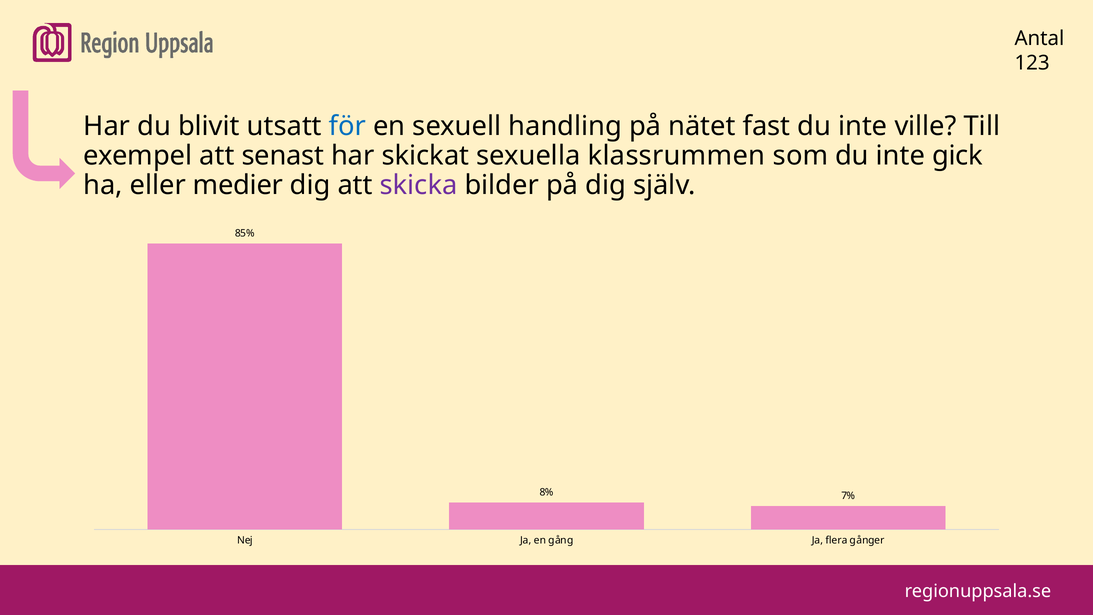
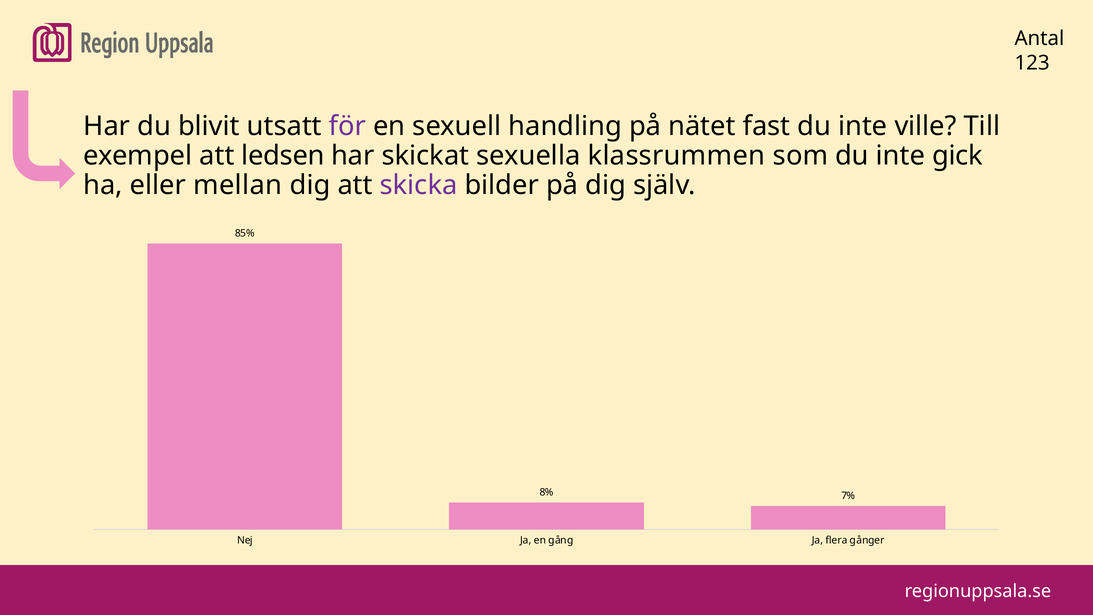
för colour: blue -> purple (347, 126)
senast: senast -> ledsen (283, 156)
medier: medier -> mellan (238, 185)
